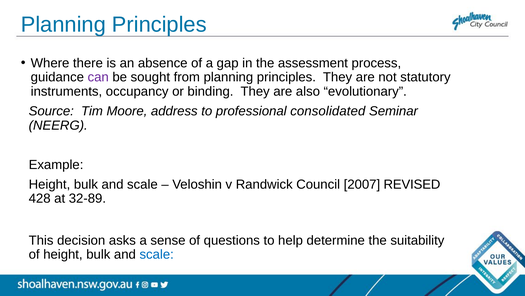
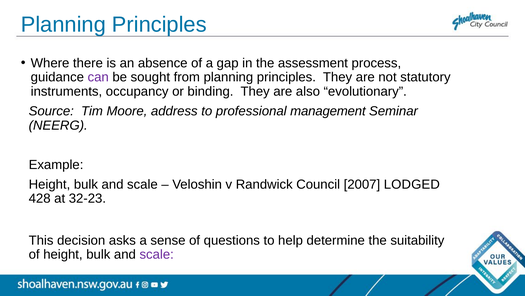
consolidated: consolidated -> management (328, 111)
REVISED: REVISED -> LODGED (412, 184)
32-89: 32-89 -> 32-23 (87, 198)
scale colour: blue -> purple (157, 254)
